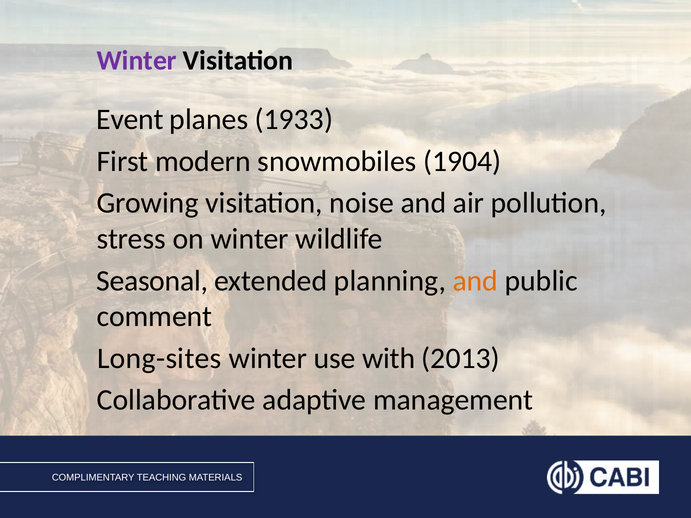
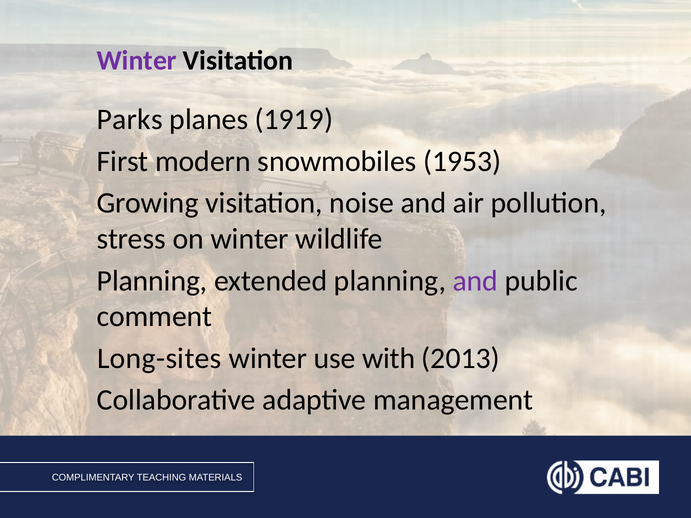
Event: Event -> Parks (130, 120)
1933: 1933 -> 1919 (294, 120)
1904: 1904 -> 1953 (462, 161)
Seasonal: Seasonal -> Planning (152, 281)
and colour: orange -> purple (475, 281)
